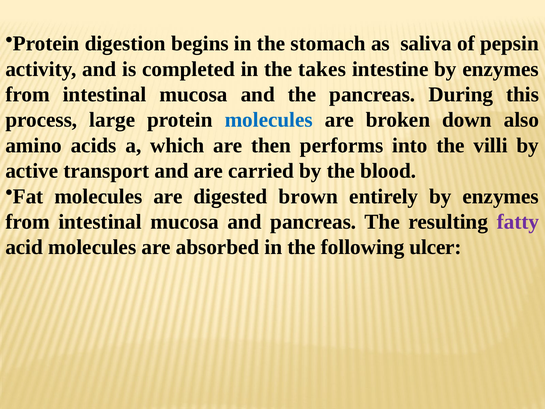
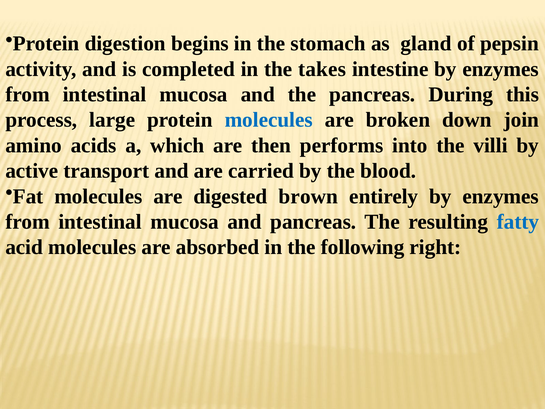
saliva: saliva -> gland (426, 44)
also: also -> join (521, 120)
fatty colour: purple -> blue (518, 222)
ulcer: ulcer -> right (435, 247)
